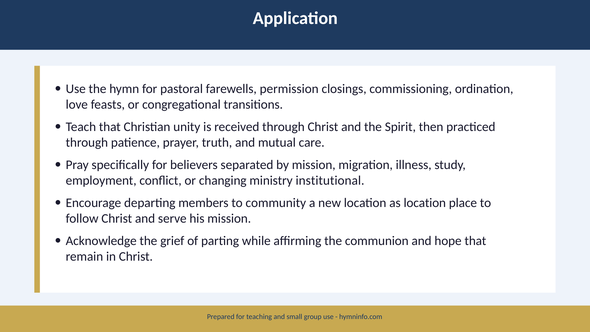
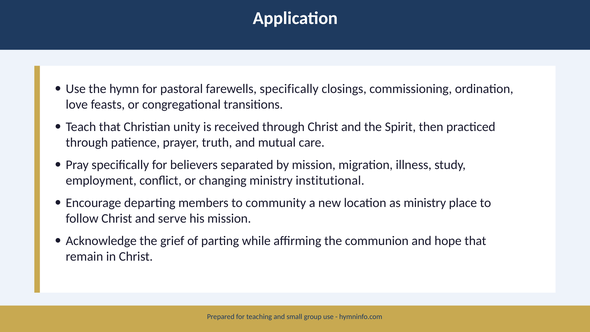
farewells permission: permission -> specifically (289, 89)
as location: location -> ministry (425, 203)
